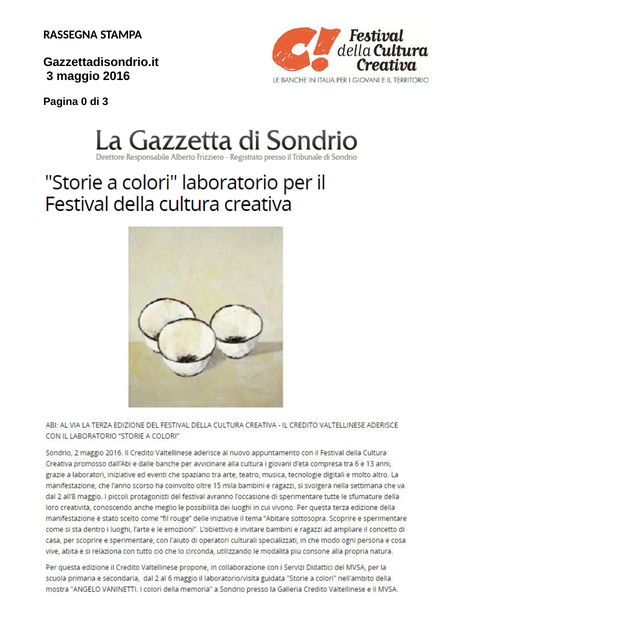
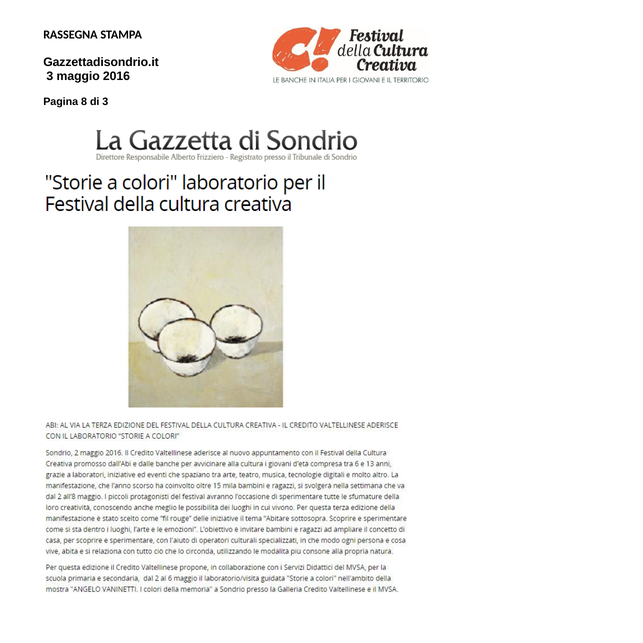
0: 0 -> 8 (84, 102)
